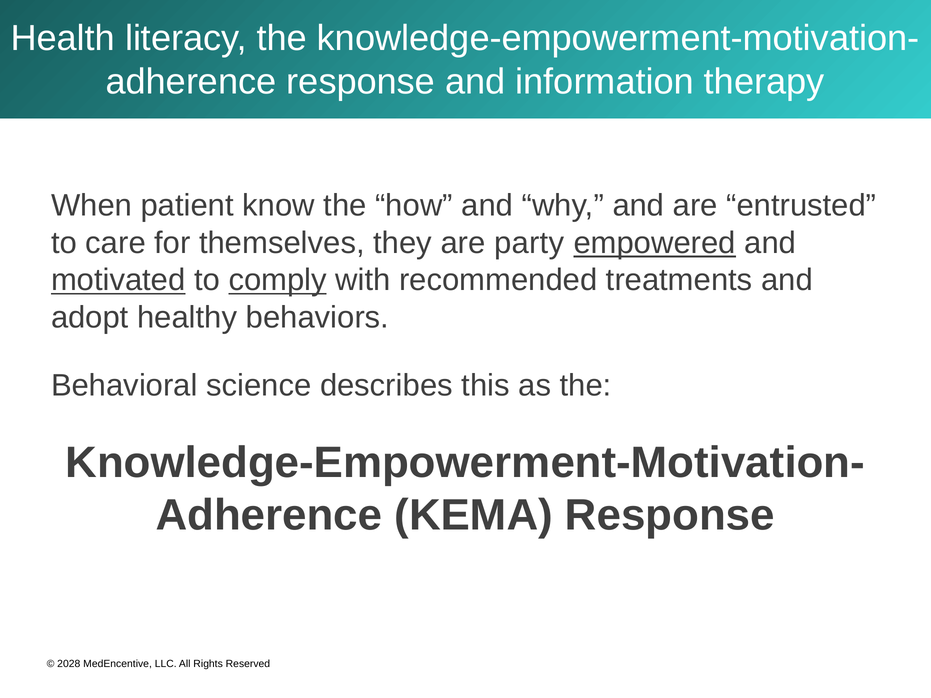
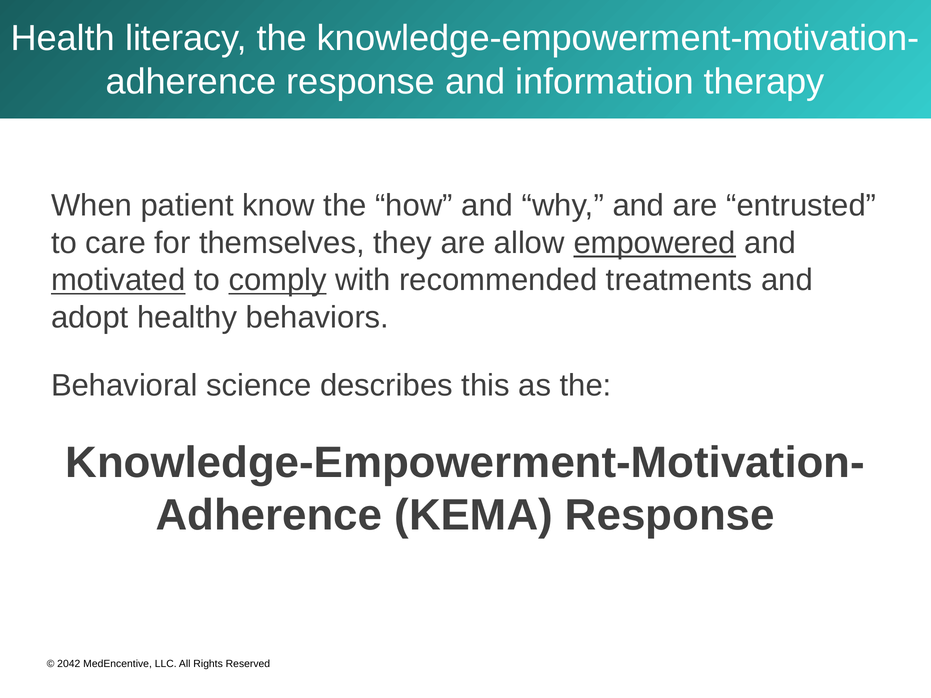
party: party -> allow (529, 243)
2028: 2028 -> 2042 (69, 664)
